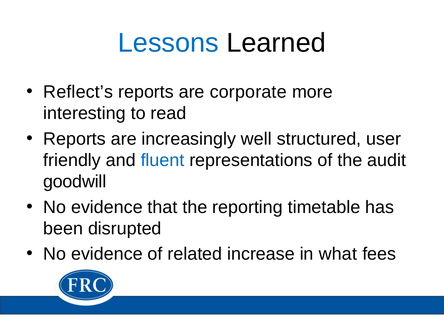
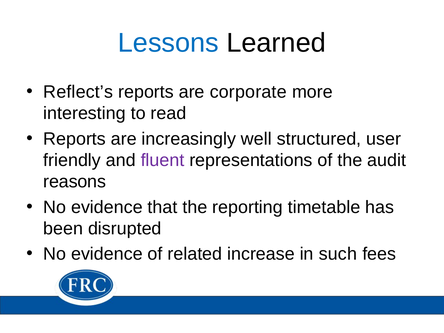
fluent colour: blue -> purple (163, 160)
goodwill: goodwill -> reasons (75, 182)
what: what -> such (338, 254)
